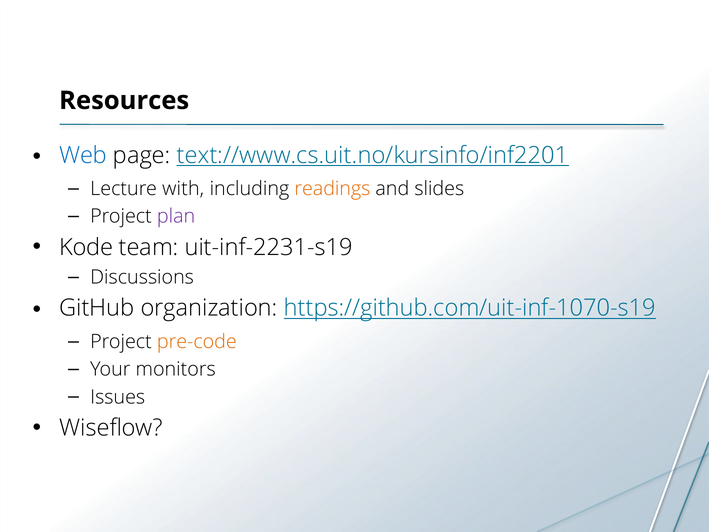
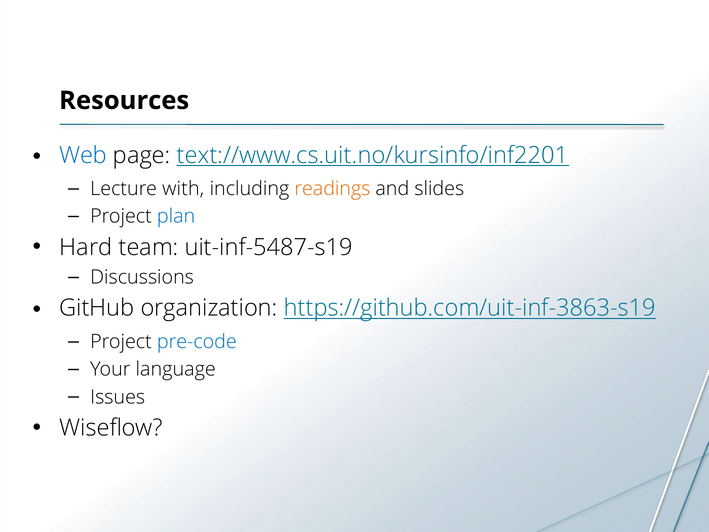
plan colour: purple -> blue (176, 216)
Kode: Kode -> Hard (86, 247)
uit-inf-2231-s19: uit-inf-2231-s19 -> uit-inf-5487-s19 (269, 247)
https://github.com/uit-inf-1070-s19: https://github.com/uit-inf-1070-s19 -> https://github.com/uit-inf-3863-s19 (470, 308)
pre-code colour: orange -> blue (197, 342)
monitors: monitors -> language (176, 369)
